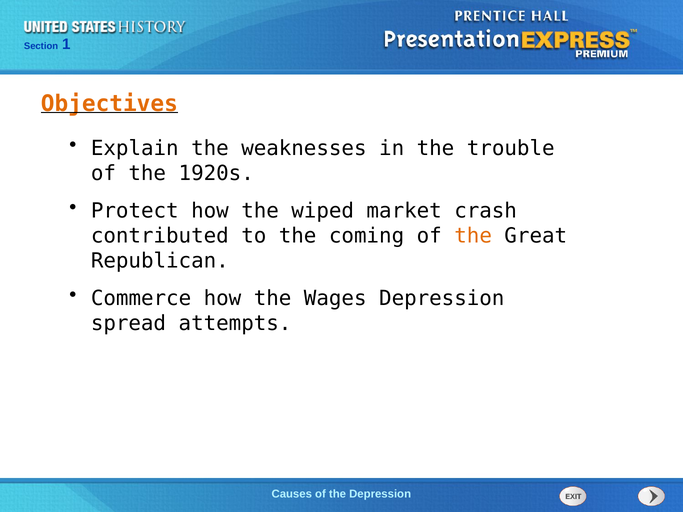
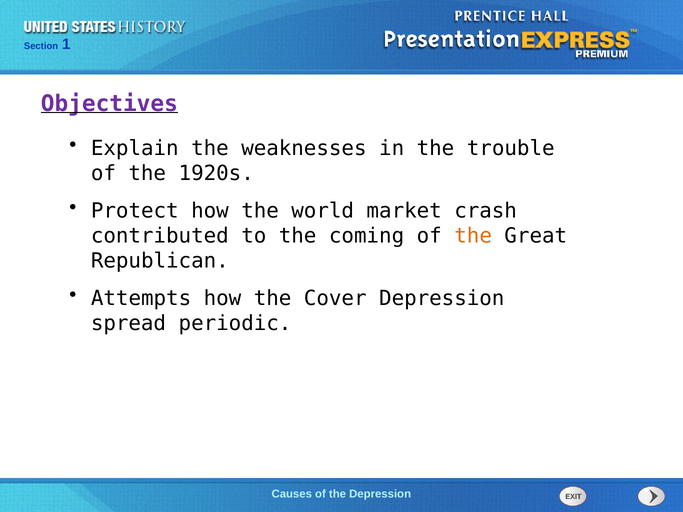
Objectives colour: orange -> purple (109, 104)
wiped: wiped -> world (323, 211)
Commerce: Commerce -> Attempts (141, 298)
Wages: Wages -> Cover (335, 298)
attempts: attempts -> periodic (235, 323)
